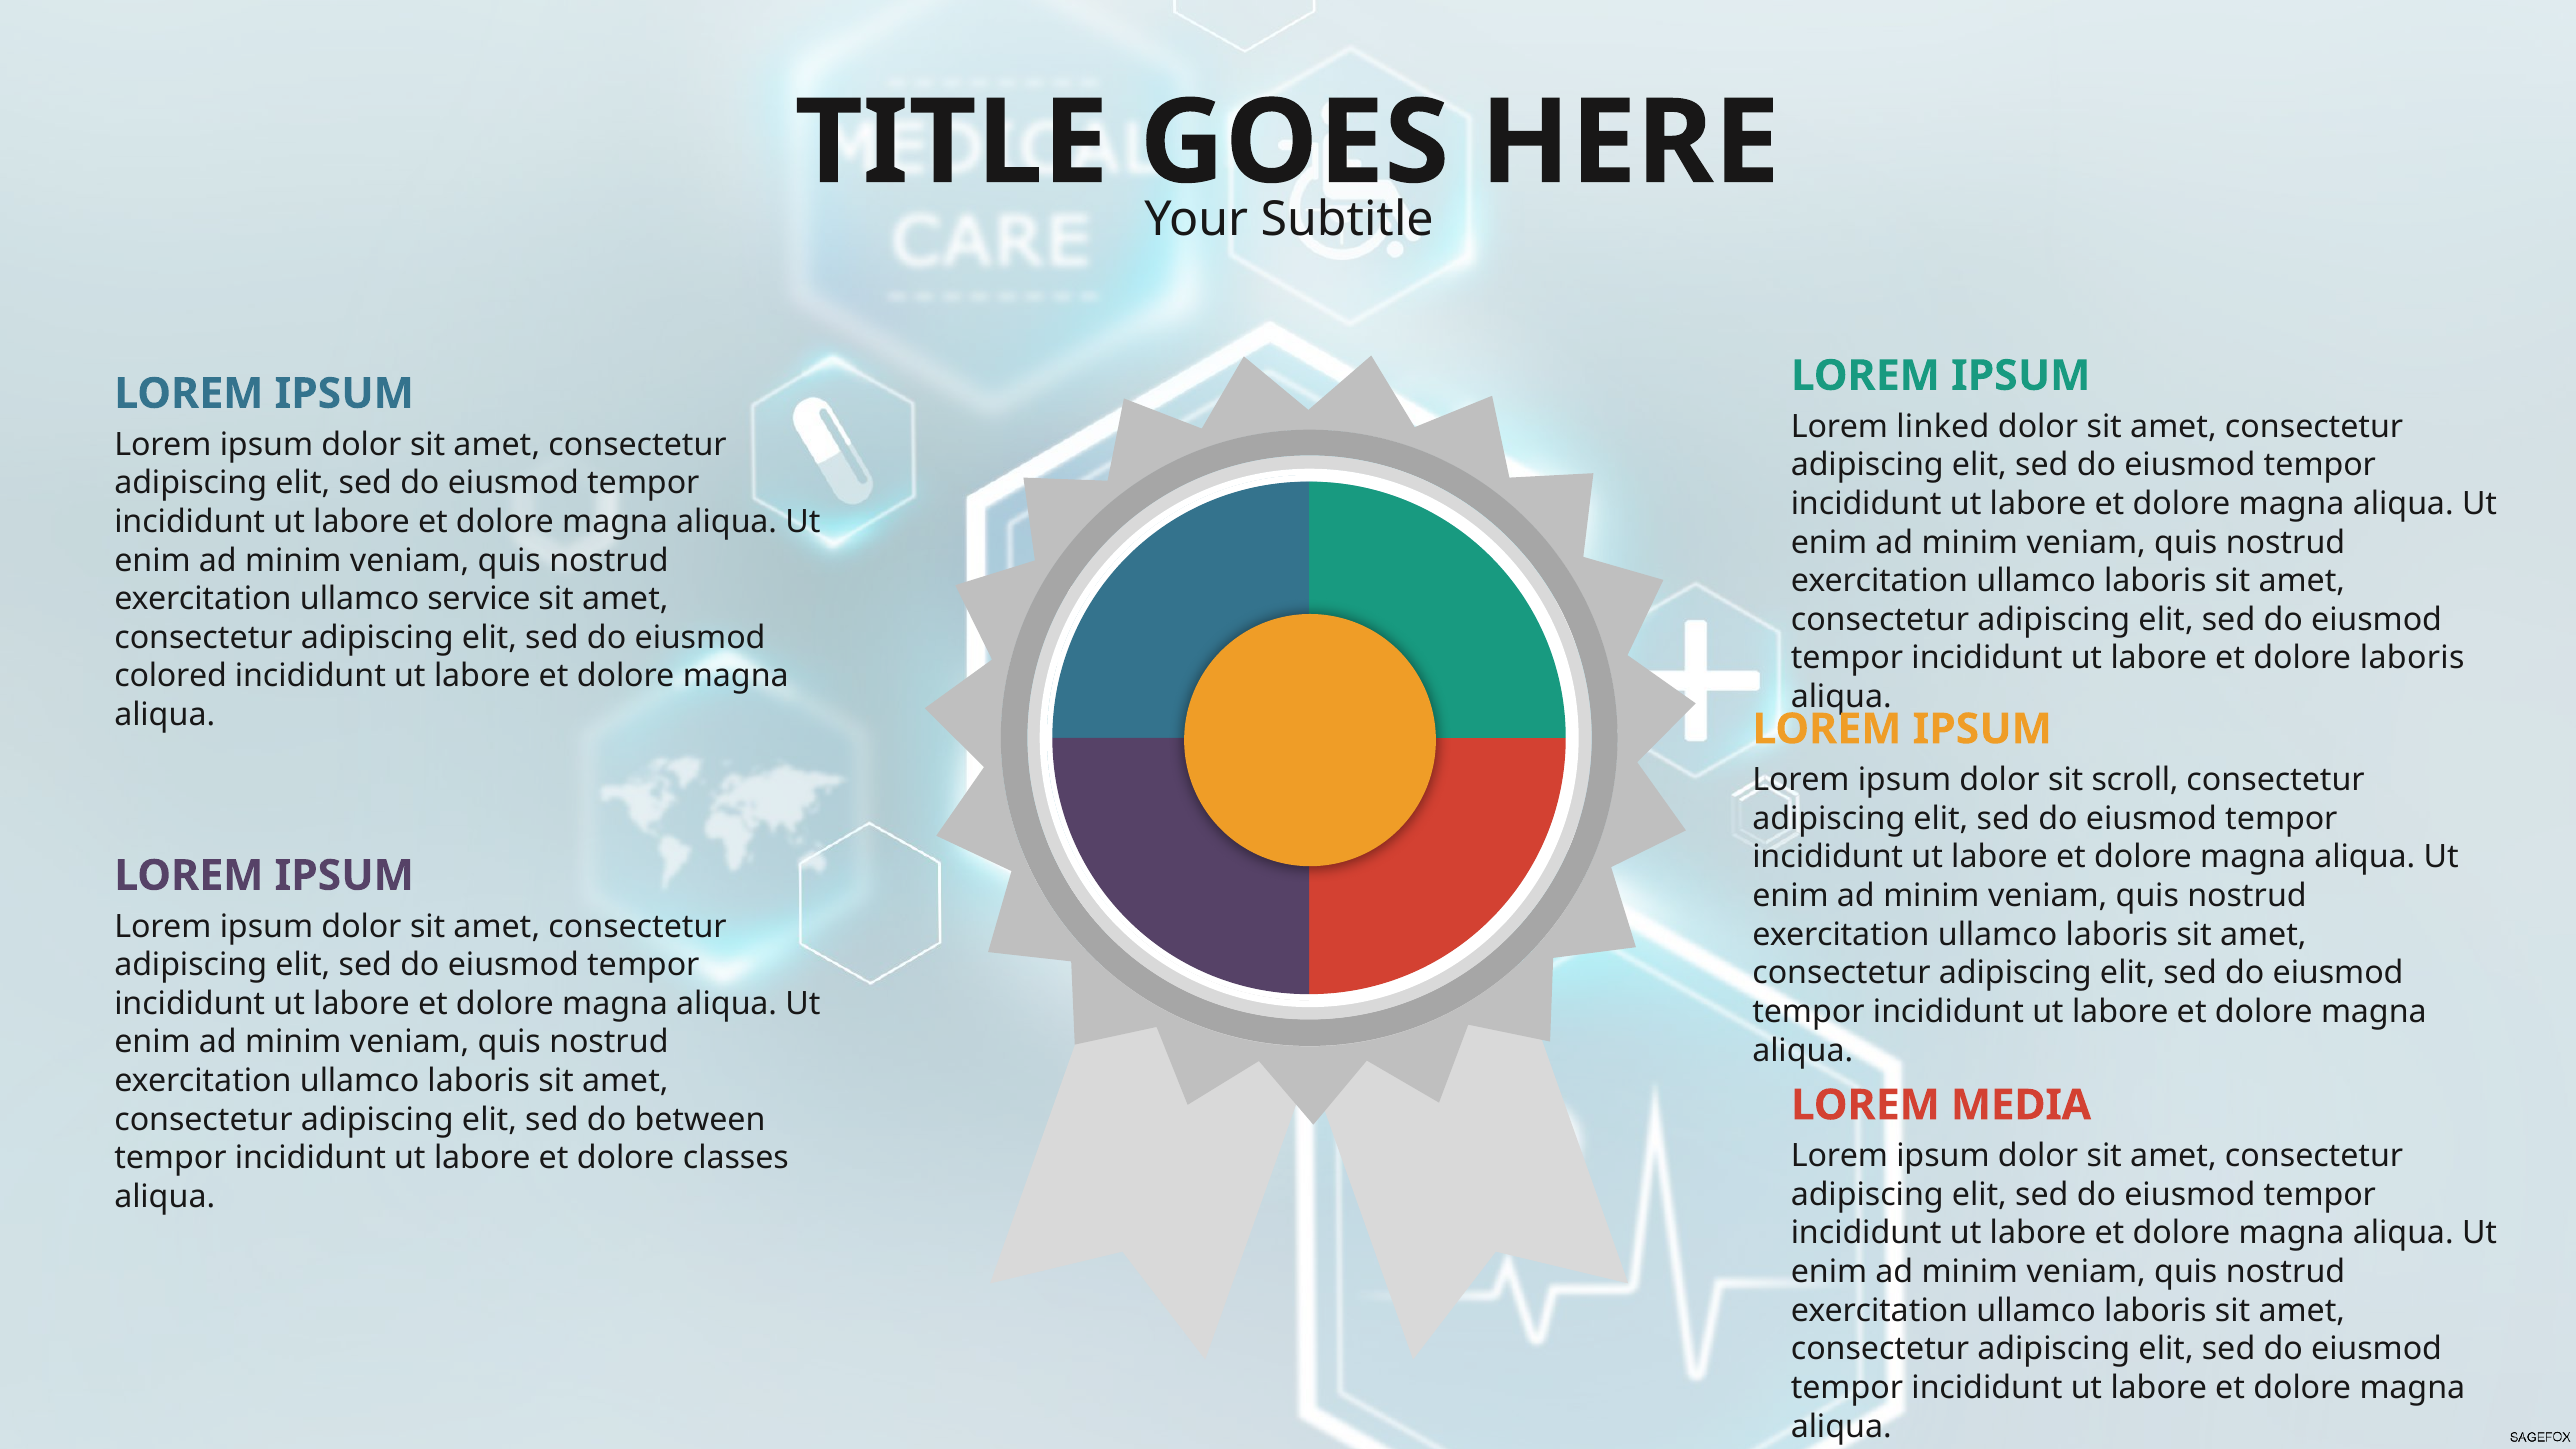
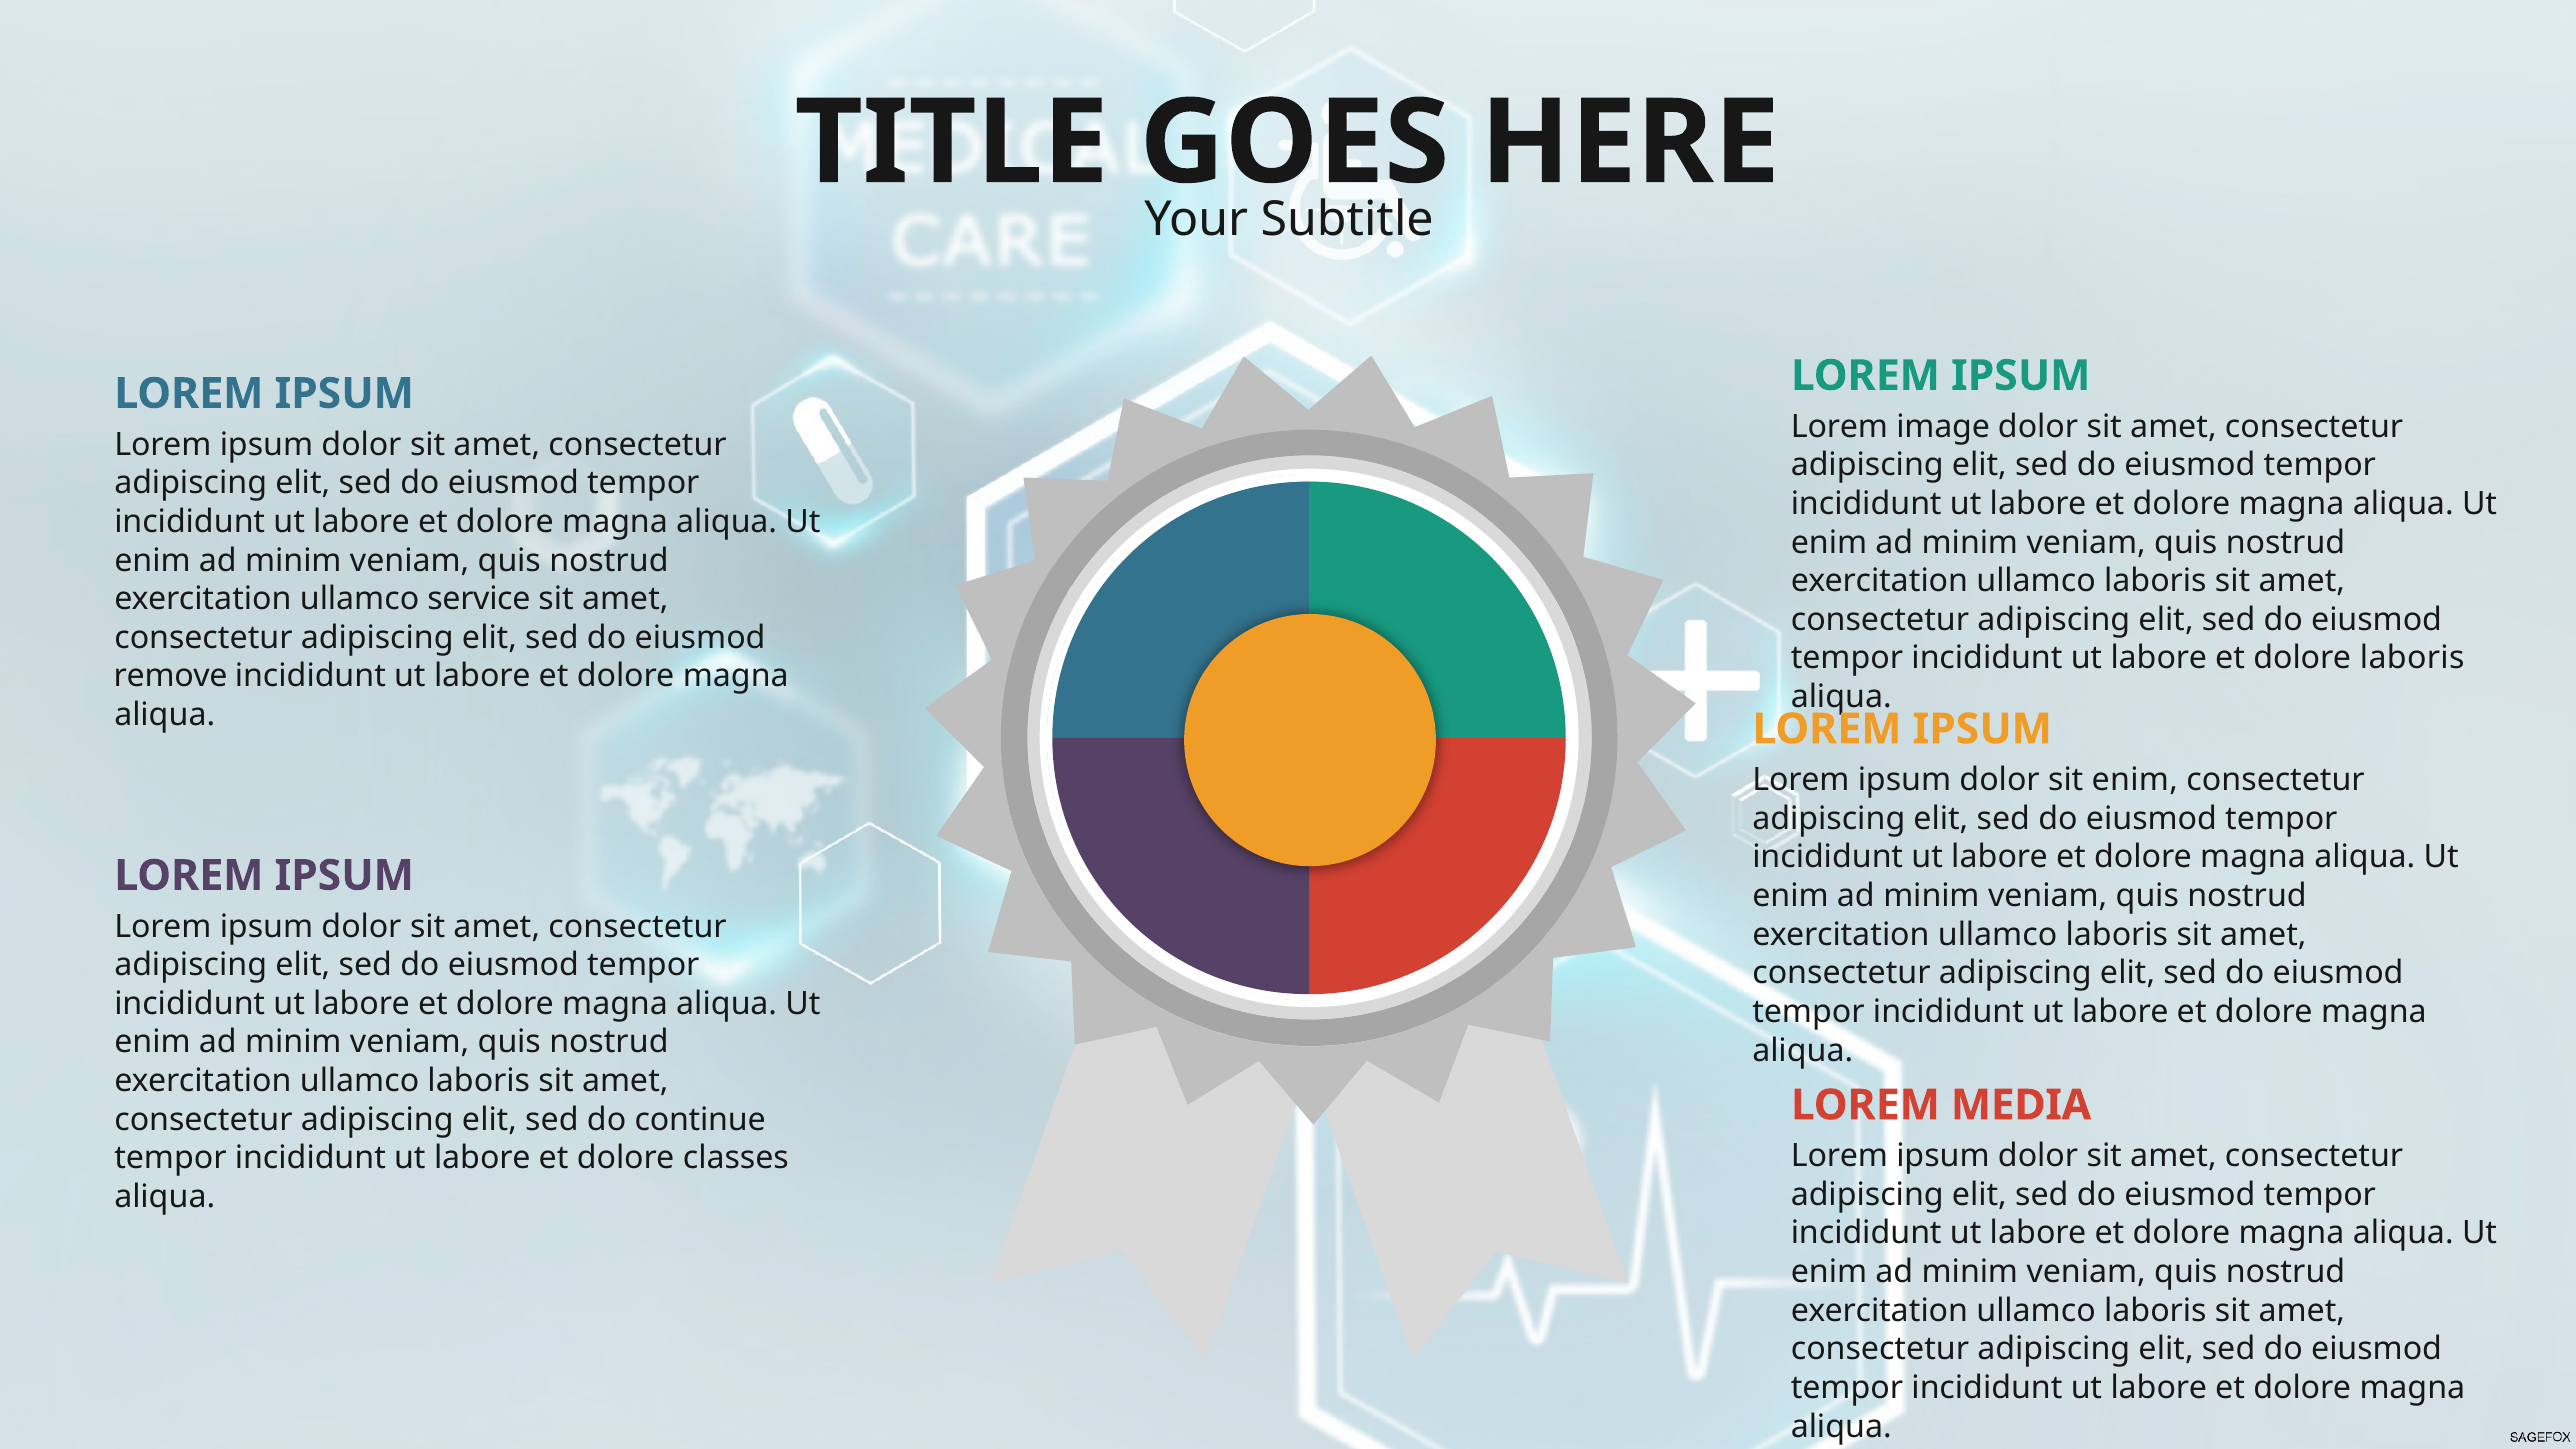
linked: linked -> image (1943, 427)
colored: colored -> remove (171, 676)
sit scroll: scroll -> enim (2135, 780)
between: between -> continue (700, 1120)
